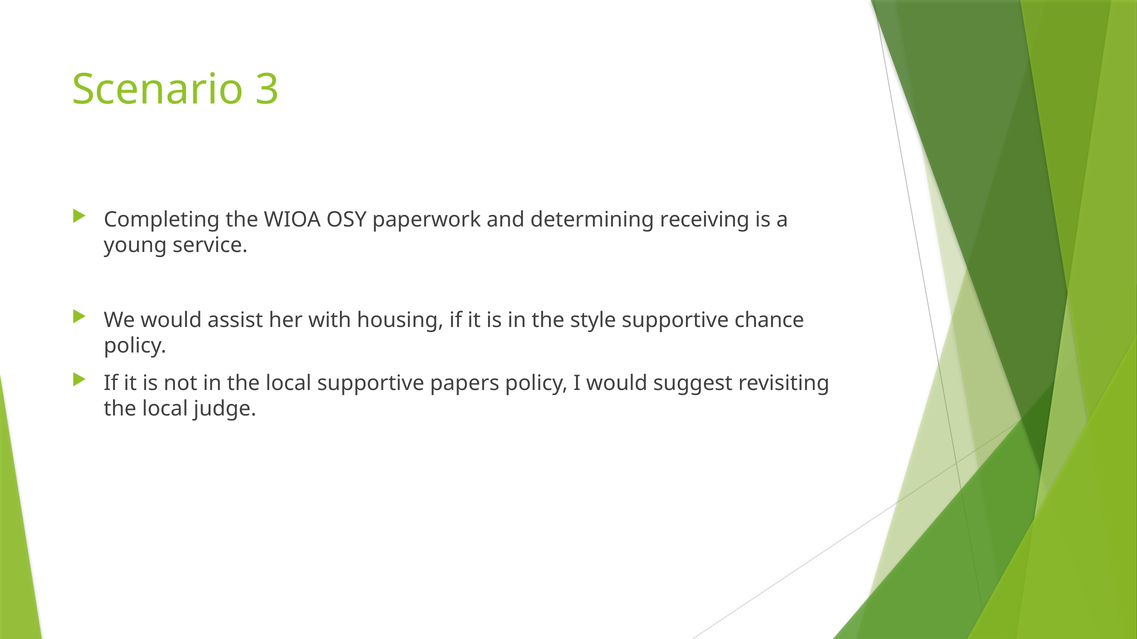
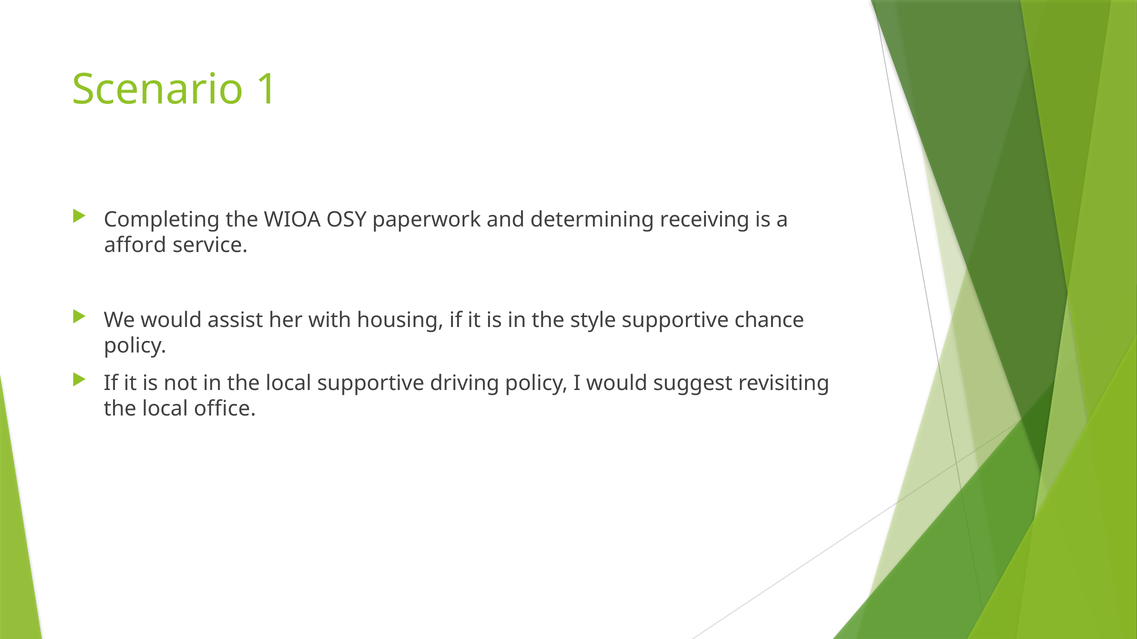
3: 3 -> 1 (267, 90)
young: young -> afford (135, 246)
papers: papers -> driving (465, 384)
judge: judge -> office (225, 409)
